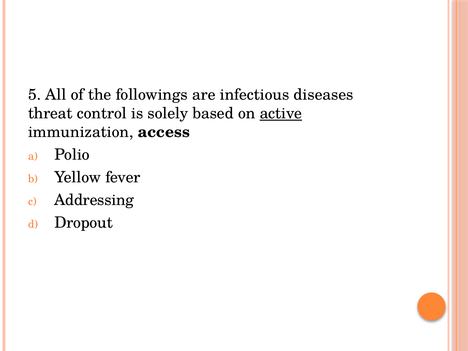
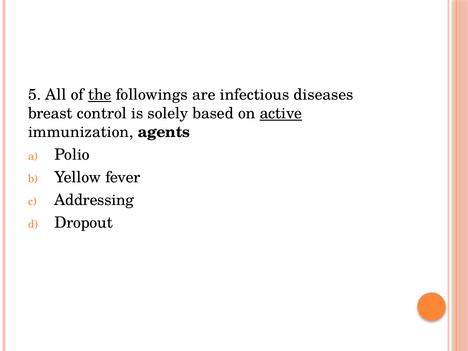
the underline: none -> present (100, 95)
threat: threat -> breast (50, 113)
access: access -> agents (164, 132)
